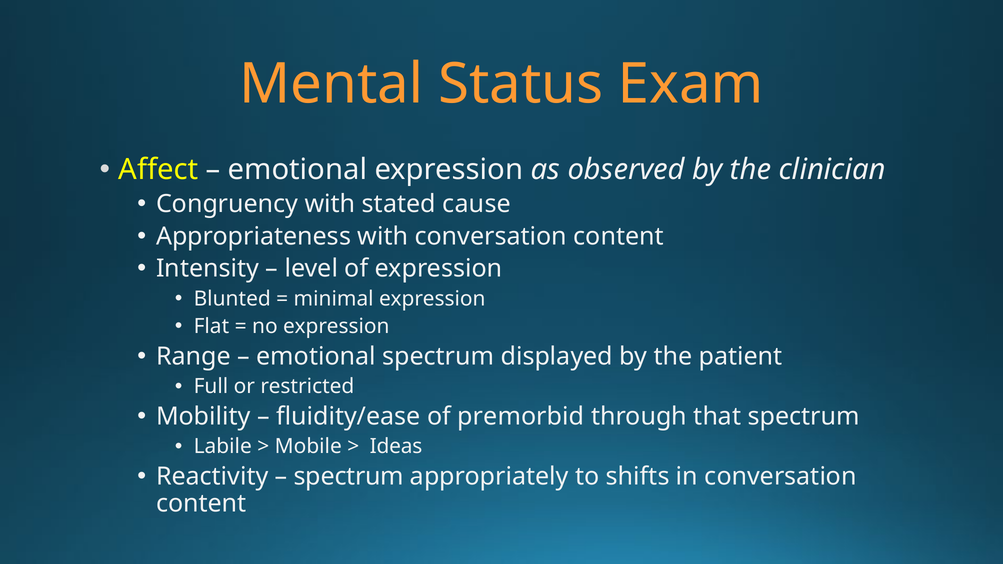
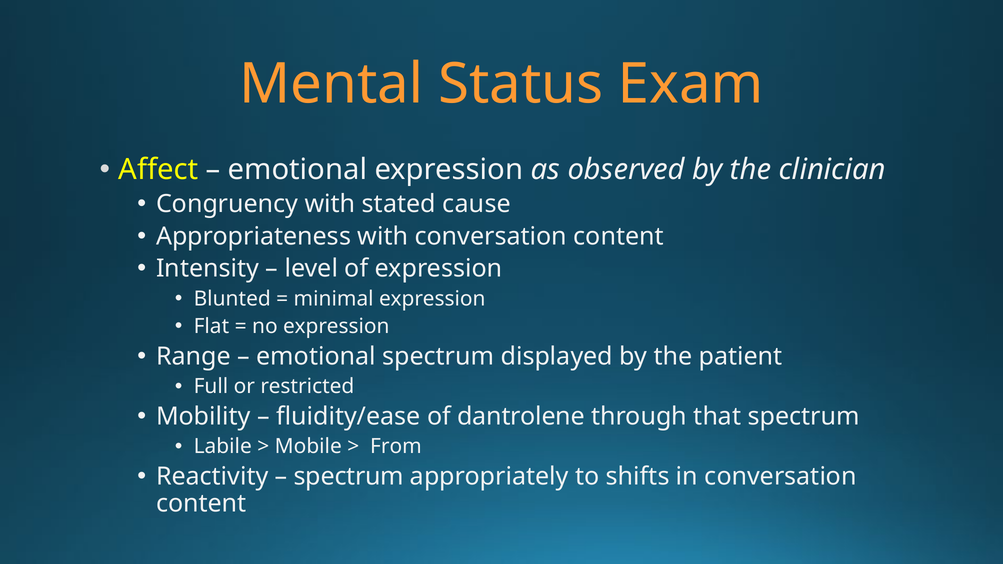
premorbid: premorbid -> dantrolene (521, 417)
Ideas: Ideas -> From (396, 447)
